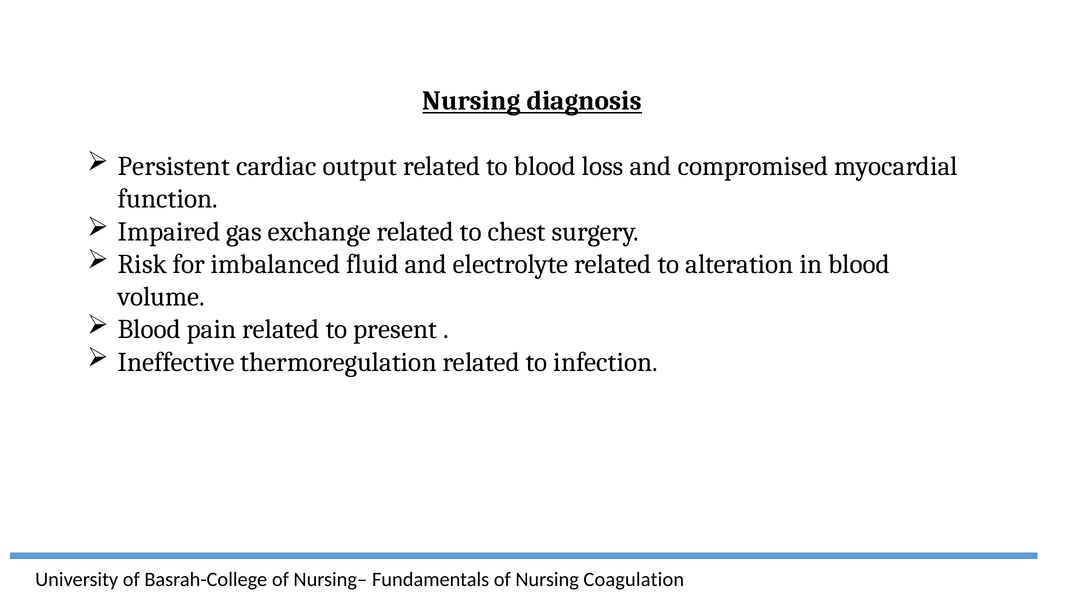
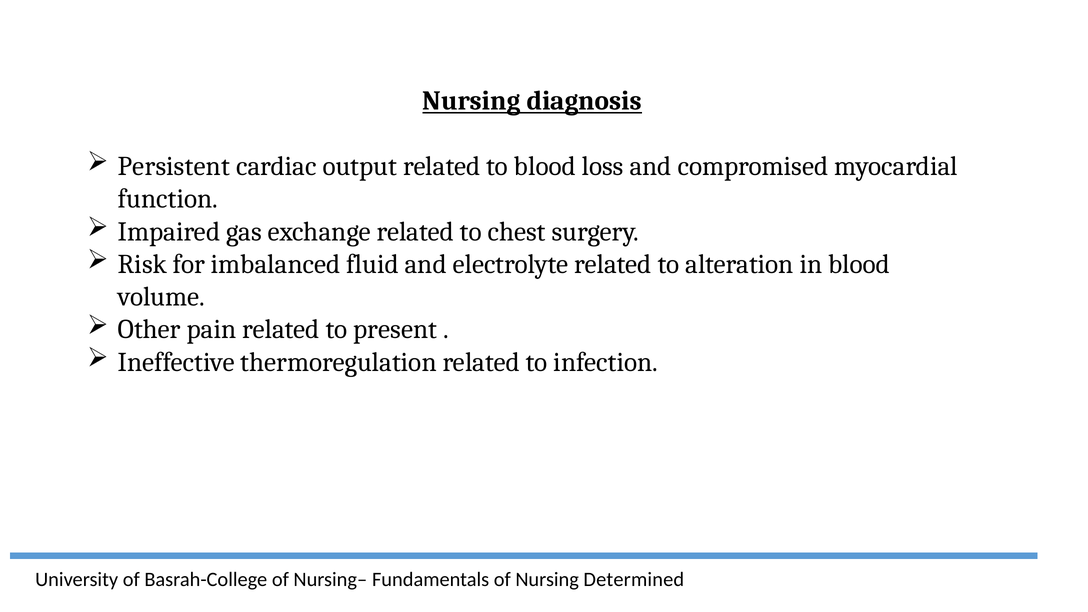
Blood: Blood -> Other (149, 329)
Coagulation: Coagulation -> Determined (634, 579)
